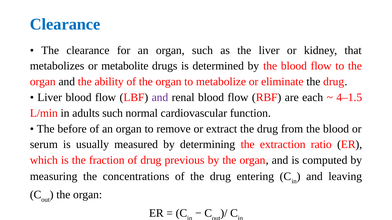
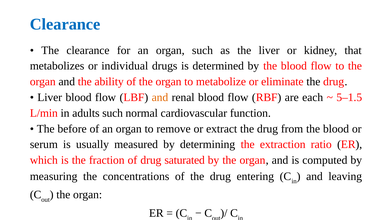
metabolite: metabolite -> individual (125, 66)
and colour: purple -> orange (160, 98)
4–1.5: 4–1.5 -> 5–1.5 (349, 98)
previous: previous -> saturated (185, 161)
